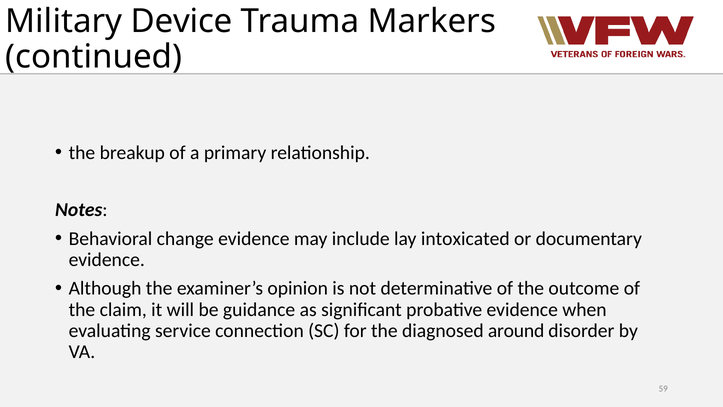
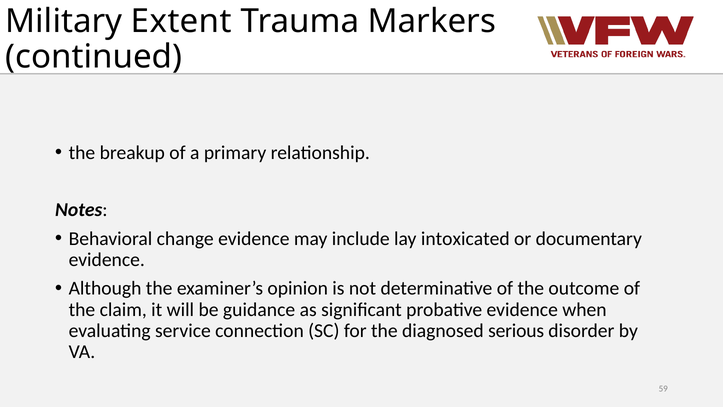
Device: Device -> Extent (181, 21)
around: around -> serious (516, 331)
